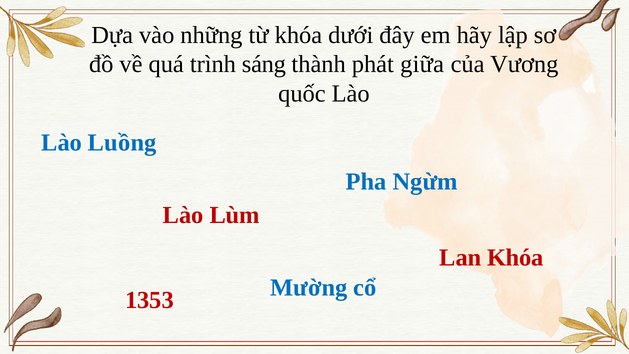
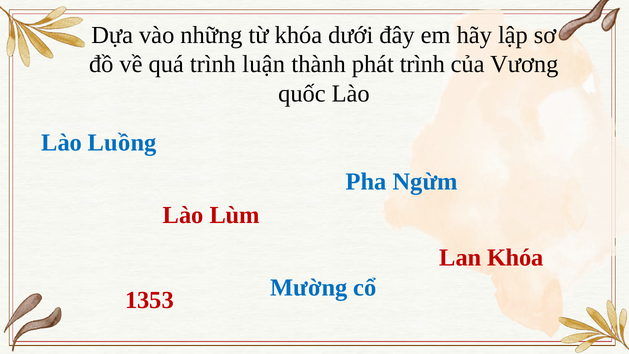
sáng: sáng -> luận (264, 64)
phát giữa: giữa -> trình (422, 64)
